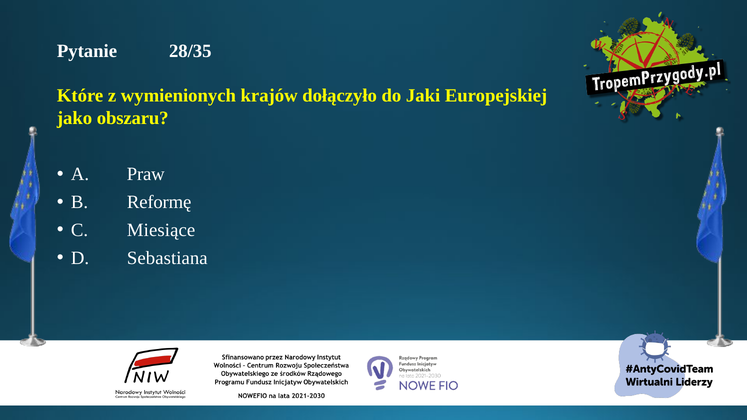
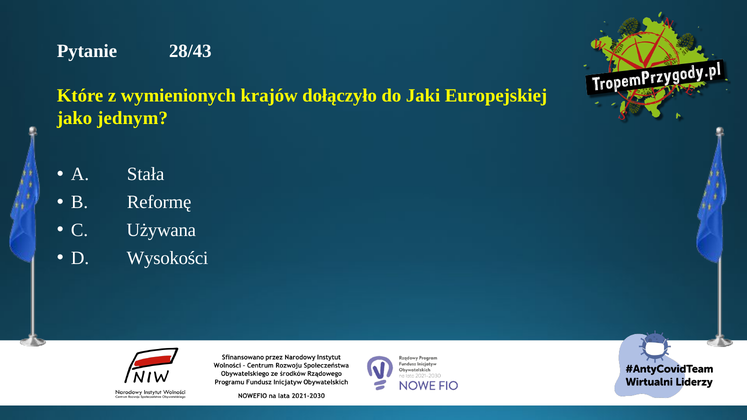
28/35: 28/35 -> 28/43 (190, 51)
obszaru: obszaru -> jednym (133, 118)
Praw: Praw -> Stała (146, 174)
Miesiące: Miesiące -> Używana (161, 230)
Sebastiana: Sebastiana -> Wysokości (167, 258)
